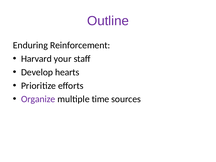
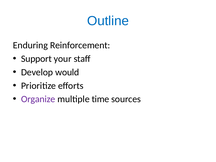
Outline colour: purple -> blue (108, 21)
Harvard: Harvard -> Support (36, 59)
hearts: hearts -> would (67, 72)
